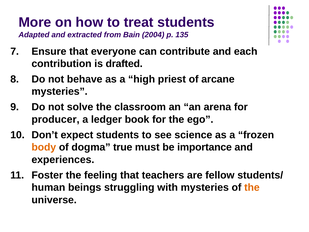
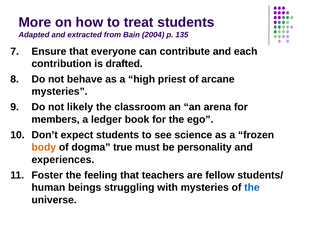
solve: solve -> likely (80, 107)
producer: producer -> members (56, 119)
importance: importance -> personality (205, 147)
the colour: orange -> blue (252, 187)
